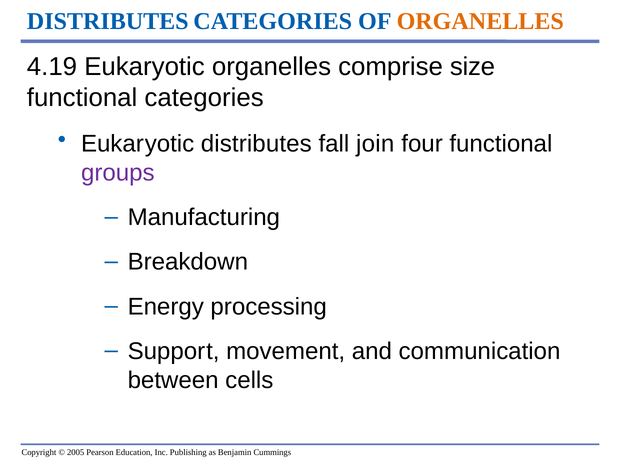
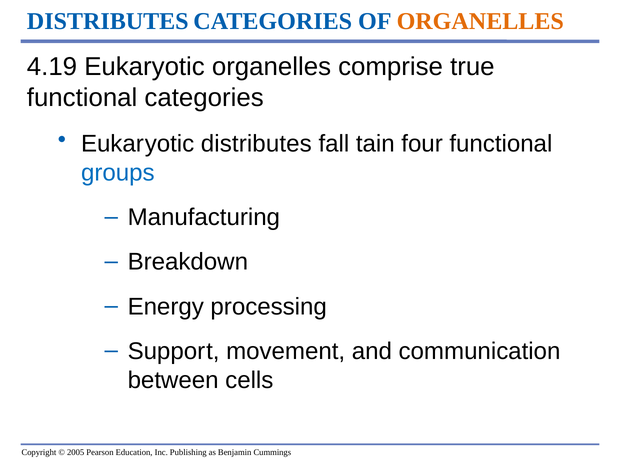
size: size -> true (472, 67)
join: join -> tain (375, 144)
groups colour: purple -> blue (118, 173)
